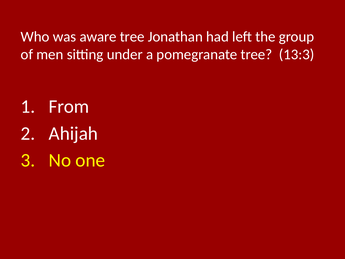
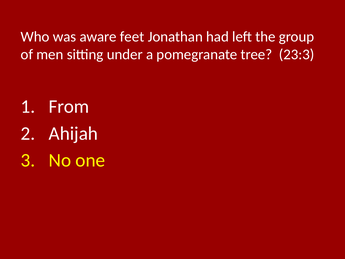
aware tree: tree -> feet (132, 37)
13:3: 13:3 -> 23:3 (297, 55)
